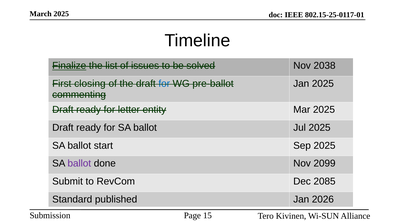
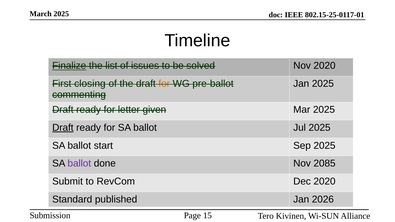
Nov 2038: 2038 -> 2020 (325, 66)
for colour: blue -> orange (164, 84)
entity: entity -> given (154, 110)
Draft underline: none -> present (63, 128)
2099: 2099 -> 2085 (325, 164)
Dec 2085: 2085 -> 2020 (325, 182)
